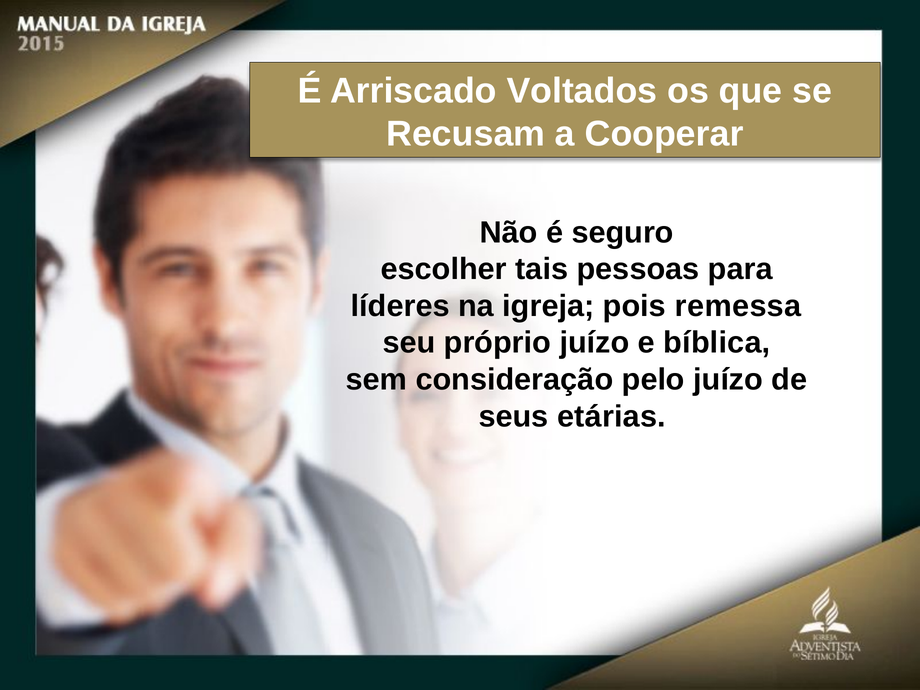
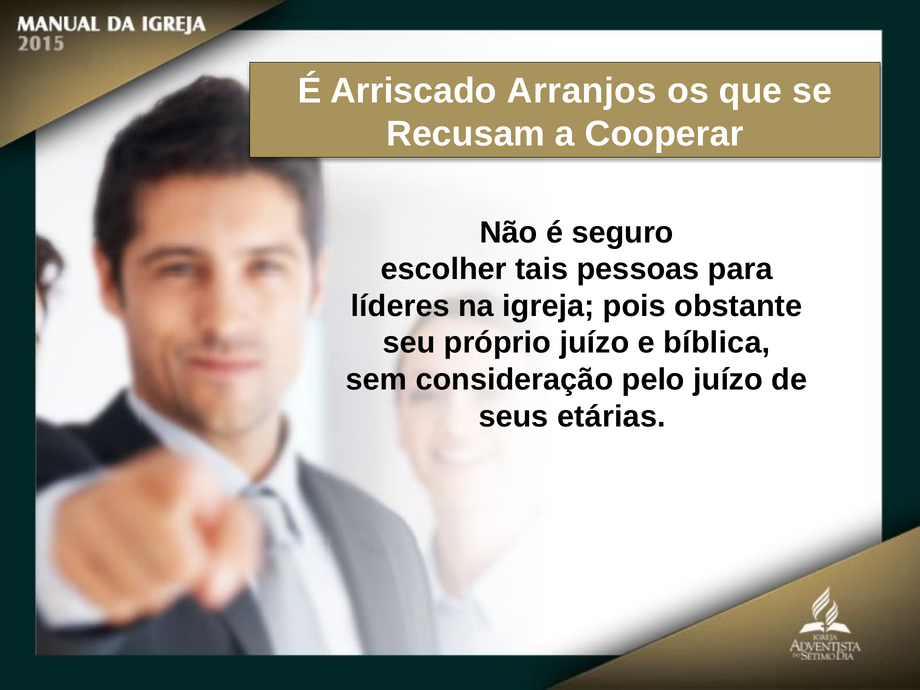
Voltados: Voltados -> Arranjos (582, 91)
remessa: remessa -> obstante (738, 306)
